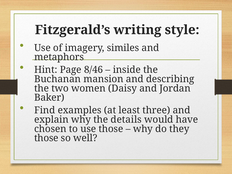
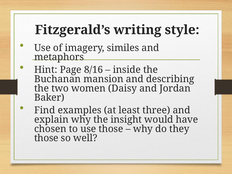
8/46: 8/46 -> 8/16 (94, 70)
details: details -> insight (126, 120)
